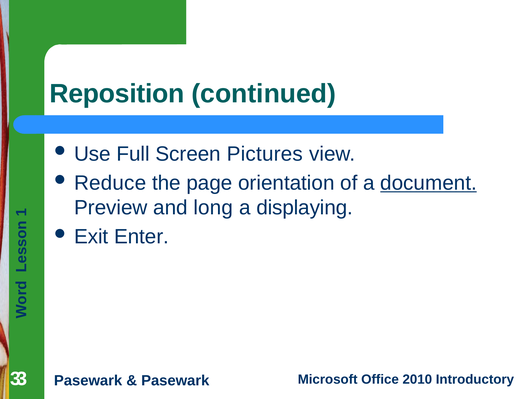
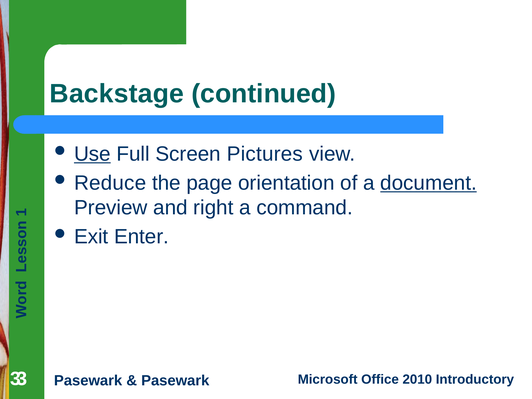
Reposition: Reposition -> Backstage (117, 94)
Use underline: none -> present (92, 154)
long: long -> right (213, 208)
displaying: displaying -> command (305, 208)
